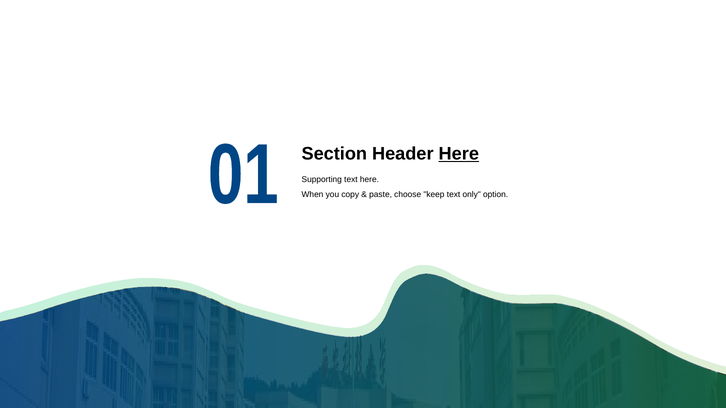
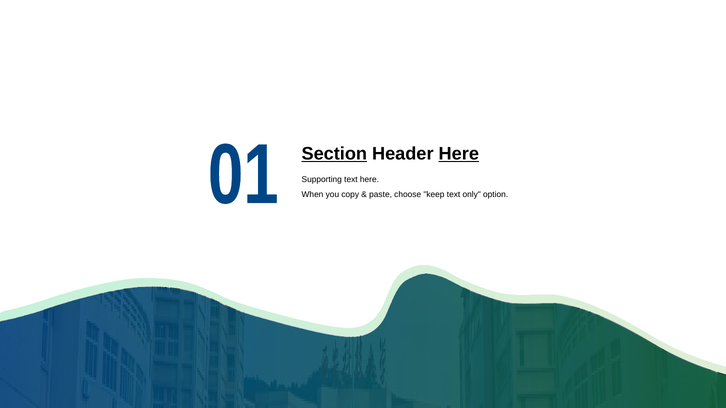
Section underline: none -> present (334, 154)
